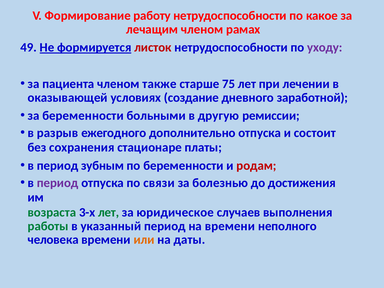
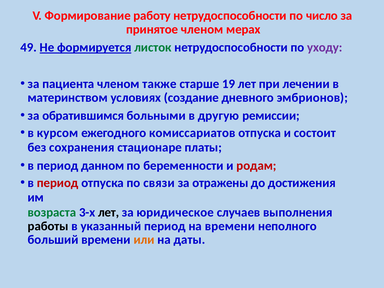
какое: какое -> число (322, 16)
лечащим: лечащим -> принятое (152, 29)
рамах: рамах -> мерах (243, 29)
листок colour: red -> green (153, 47)
75: 75 -> 19 (229, 84)
оказывающей: оказывающей -> материнством (68, 98)
заработной: заработной -> эмбрионов (312, 98)
за беременности: беременности -> обратившимся (83, 116)
разрыв: разрыв -> курсом (58, 133)
дополнительно: дополнительно -> комиссариатов (192, 133)
зубным: зубным -> данном (103, 166)
период colour: purple -> red (58, 183)
болезнью: болезнью -> отражены (220, 183)
лет colour: green -> black (109, 212)
работы colour: green -> black (48, 226)
человека: человека -> больший (53, 240)
